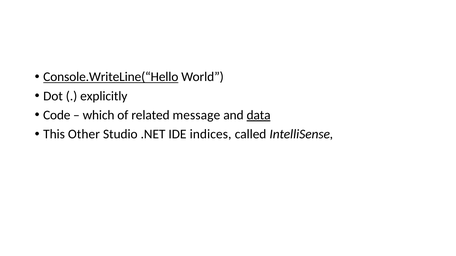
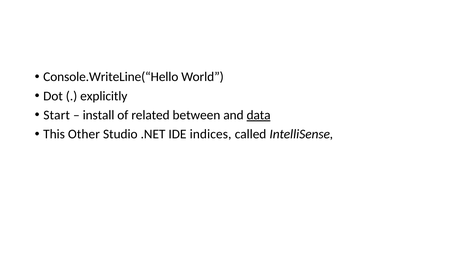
Console.WriteLine(“Hello underline: present -> none (111, 77)
Code: Code -> Start (57, 115)
which: which -> install (99, 115)
message: message -> between (196, 115)
